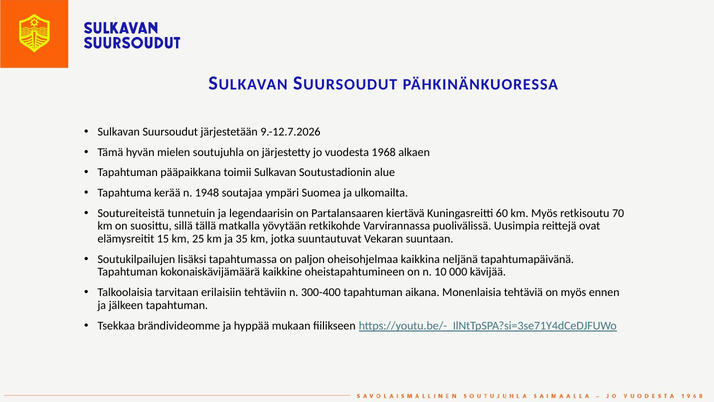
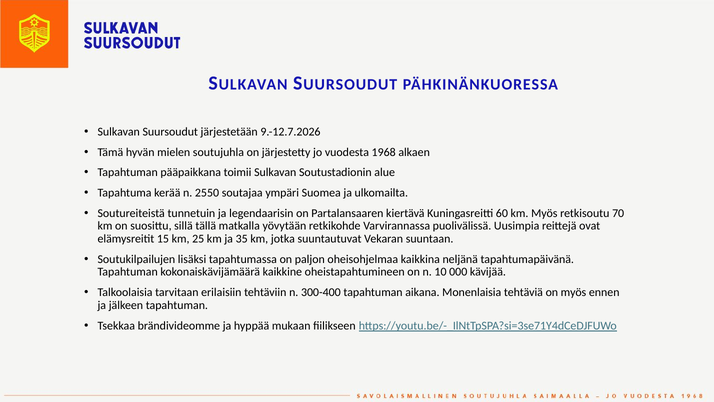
1948: 1948 -> 2550 (207, 193)
